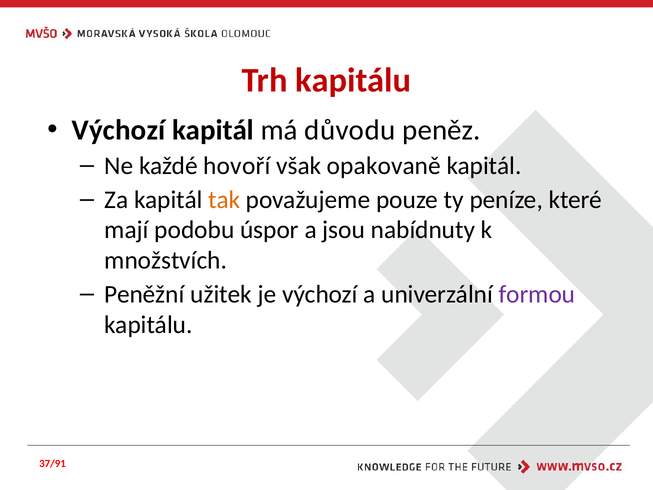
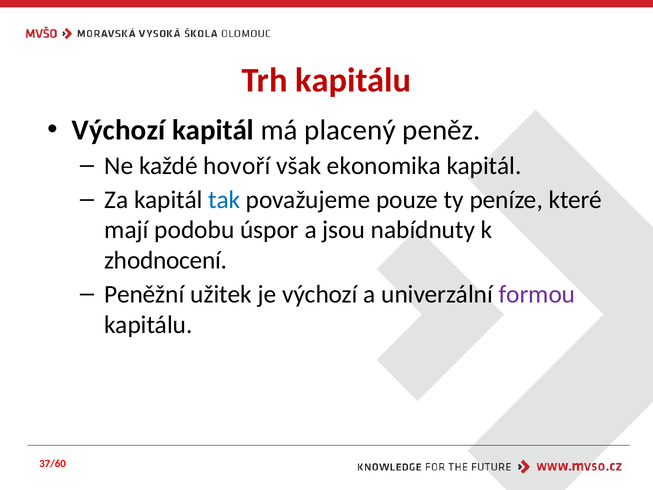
důvodu: důvodu -> placený (350, 130)
opakovaně: opakovaně -> ekonomika (384, 166)
tak colour: orange -> blue (224, 200)
množstvích: množstvích -> zhodnocení (166, 260)
37/91: 37/91 -> 37/60 (52, 463)
